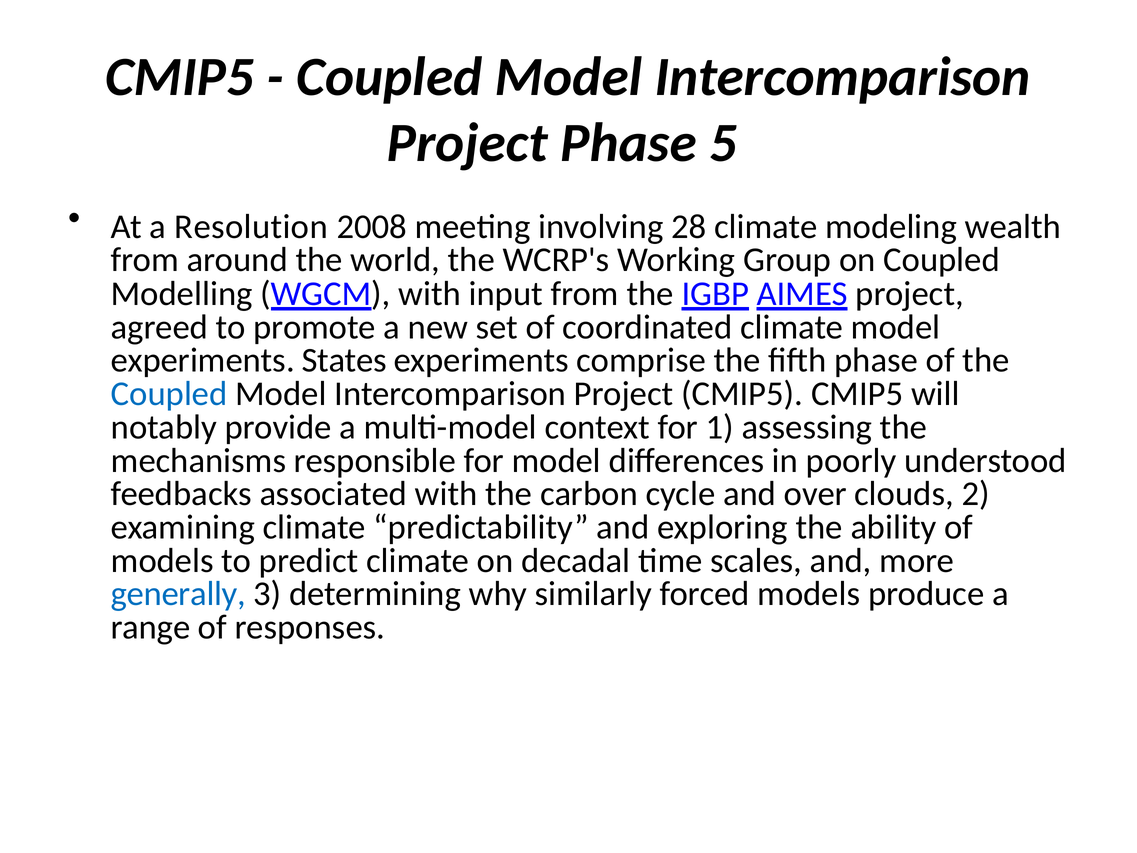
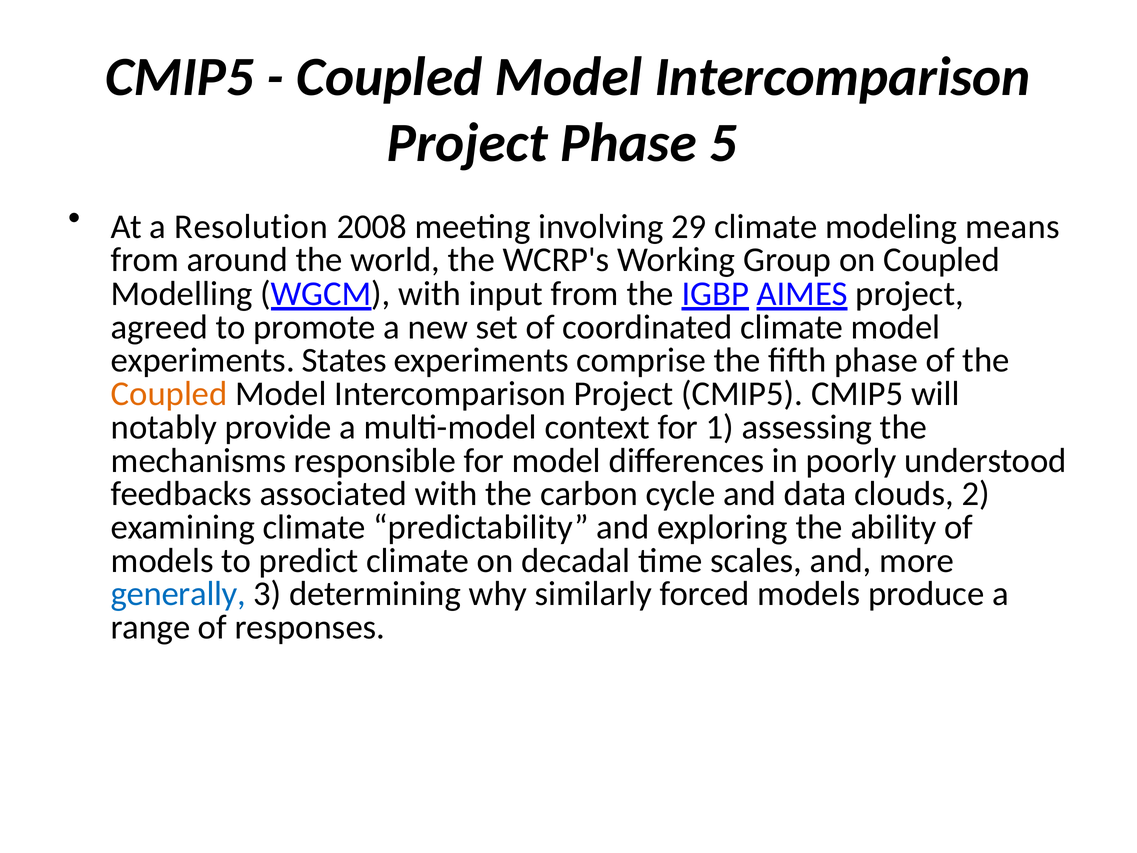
28: 28 -> 29 (689, 227)
wealth: wealth -> means (1013, 227)
Coupled colour: blue -> orange (169, 394)
over: over -> data (815, 494)
